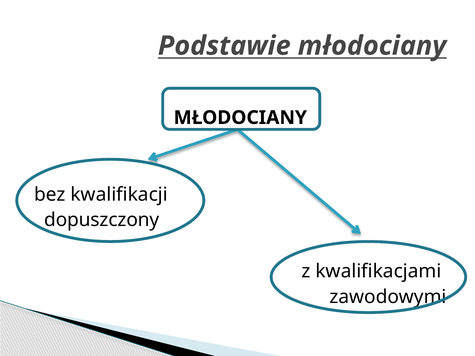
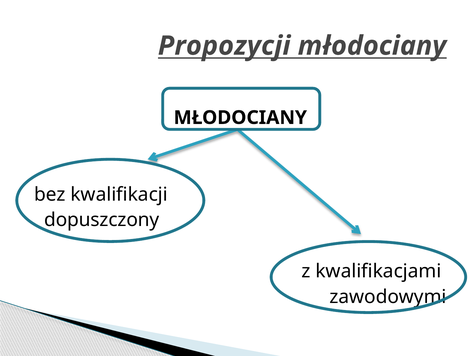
Podstawie: Podstawie -> Propozycji (224, 46)
